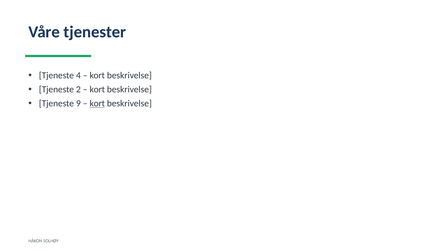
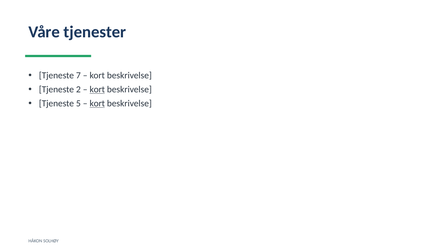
4: 4 -> 7 (78, 76)
kort underline: none -> present (97, 90)
9: 9 -> 5 (78, 104)
